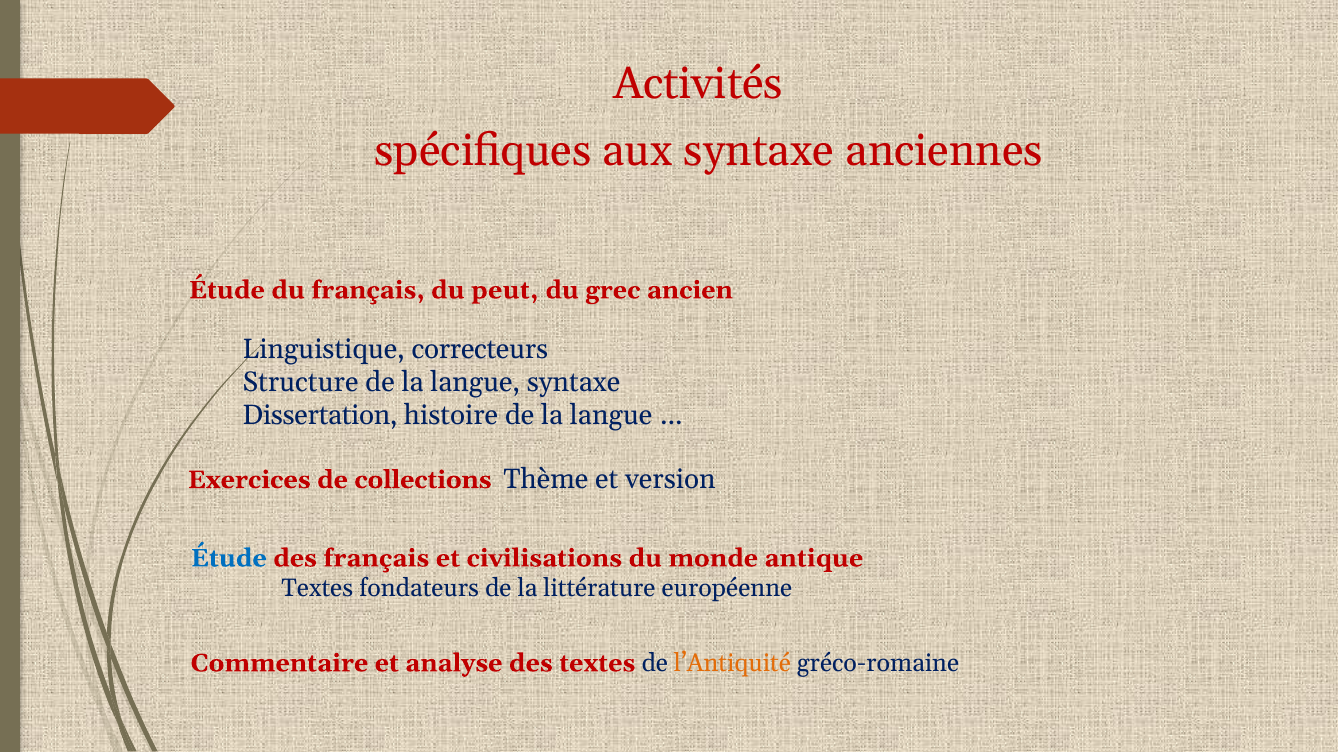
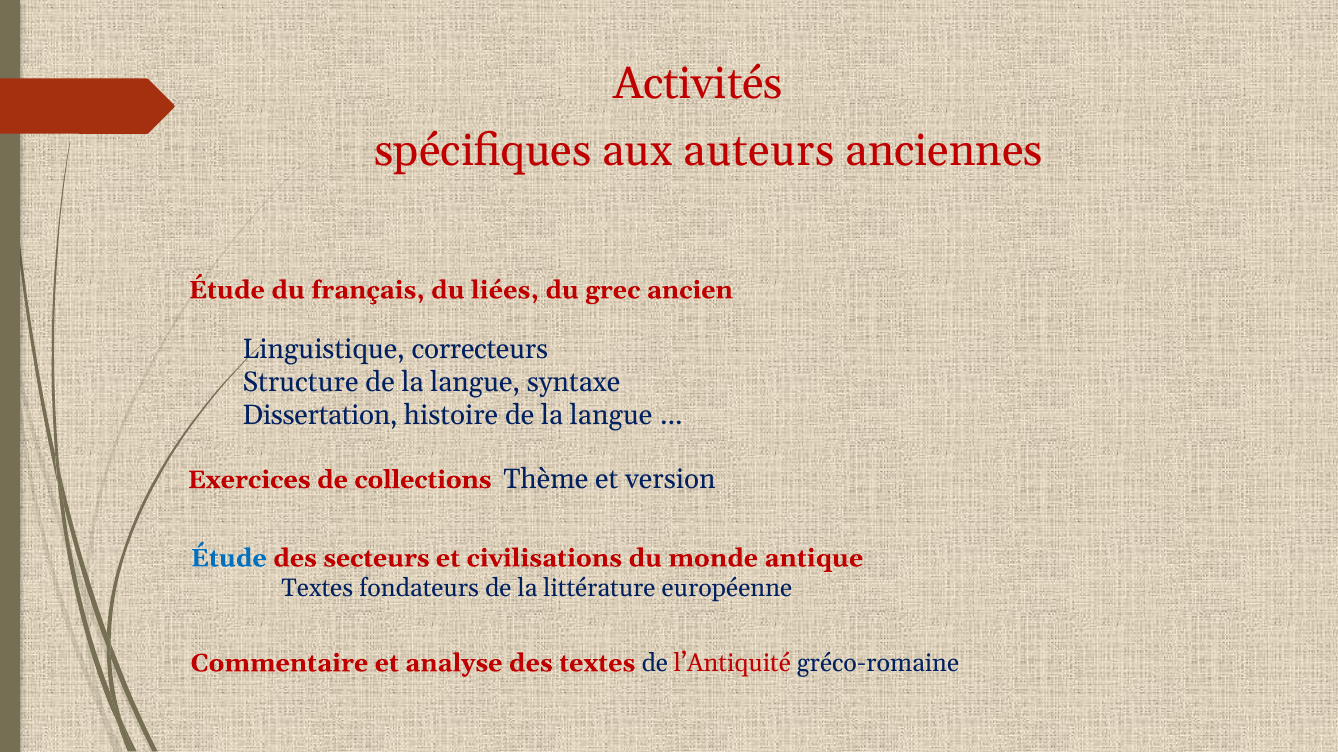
aux syntaxe: syntaxe -> auteurs (759, 151)
peut: peut -> liées (505, 290)
des français: français -> secteurs (376, 559)
l’Antiquité colour: orange -> red (732, 664)
